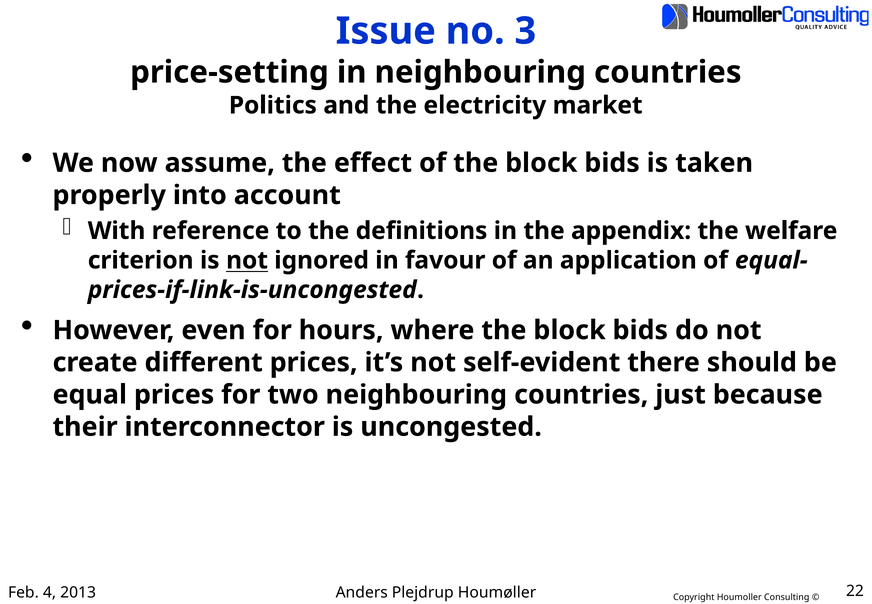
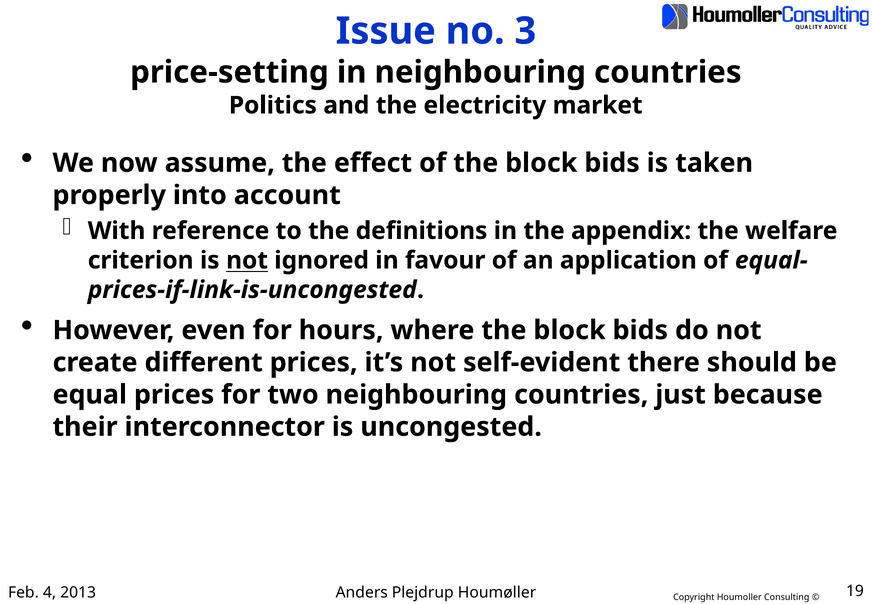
22: 22 -> 19 (855, 591)
